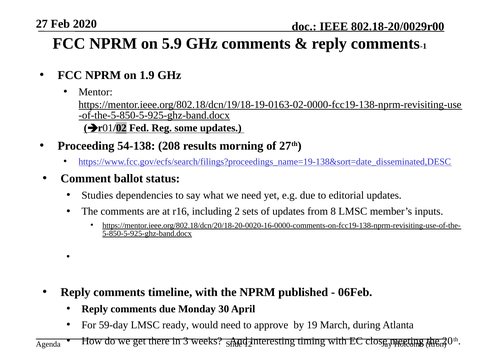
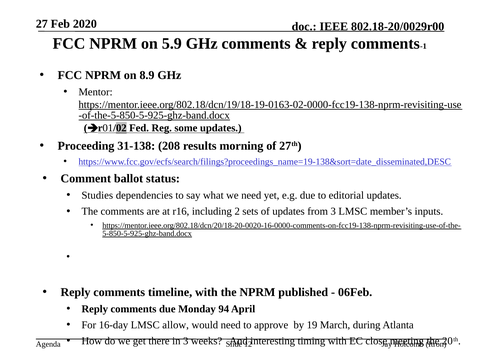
1.9: 1.9 -> 8.9 (147, 75)
54-138: 54-138 -> 31-138 (136, 146)
from 8: 8 -> 3 (333, 211)
30: 30 -> 94 (224, 308)
59-day: 59-day -> 16-day (114, 324)
ready: ready -> allow (176, 324)
